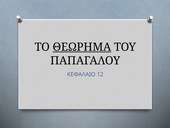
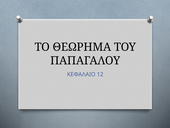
ΘΕΩΡΗΜΑ underline: present -> none (82, 47)
